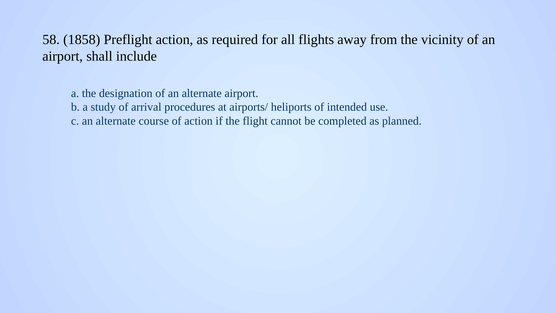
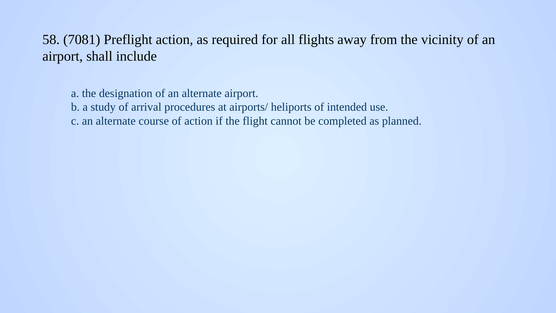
1858: 1858 -> 7081 (82, 39)
